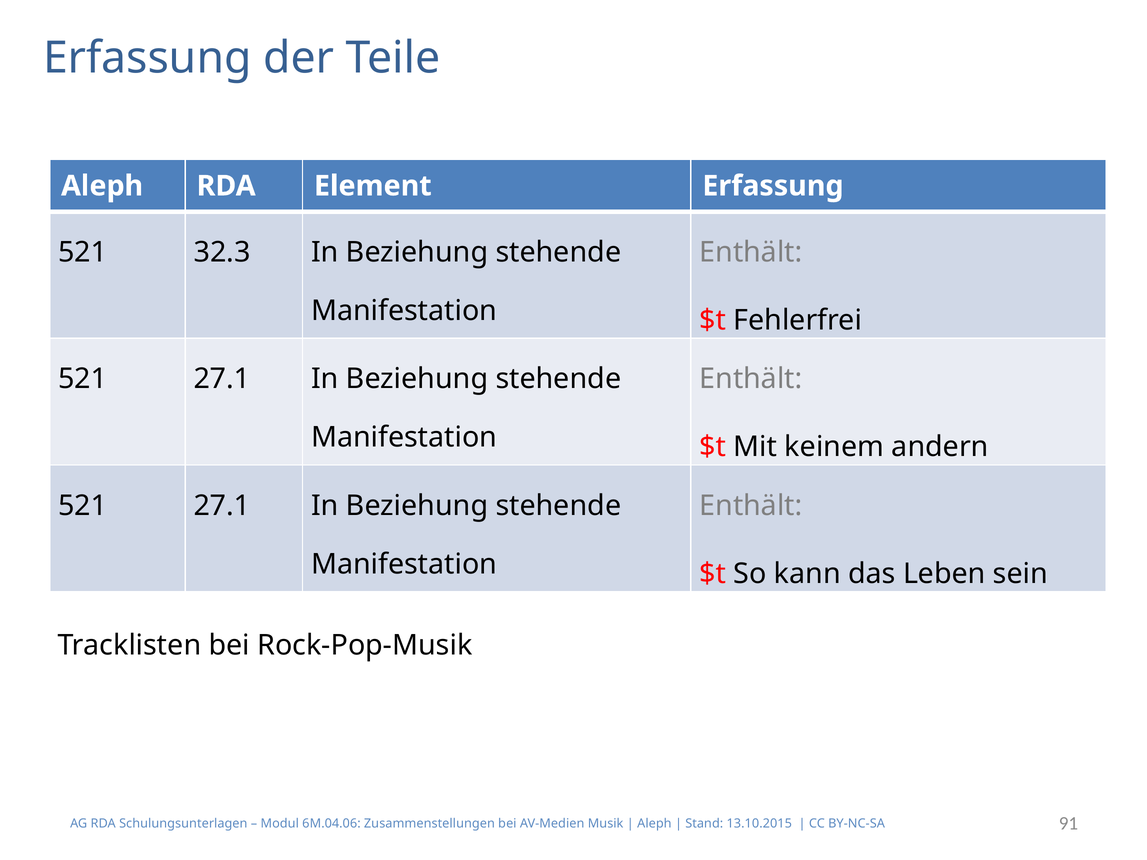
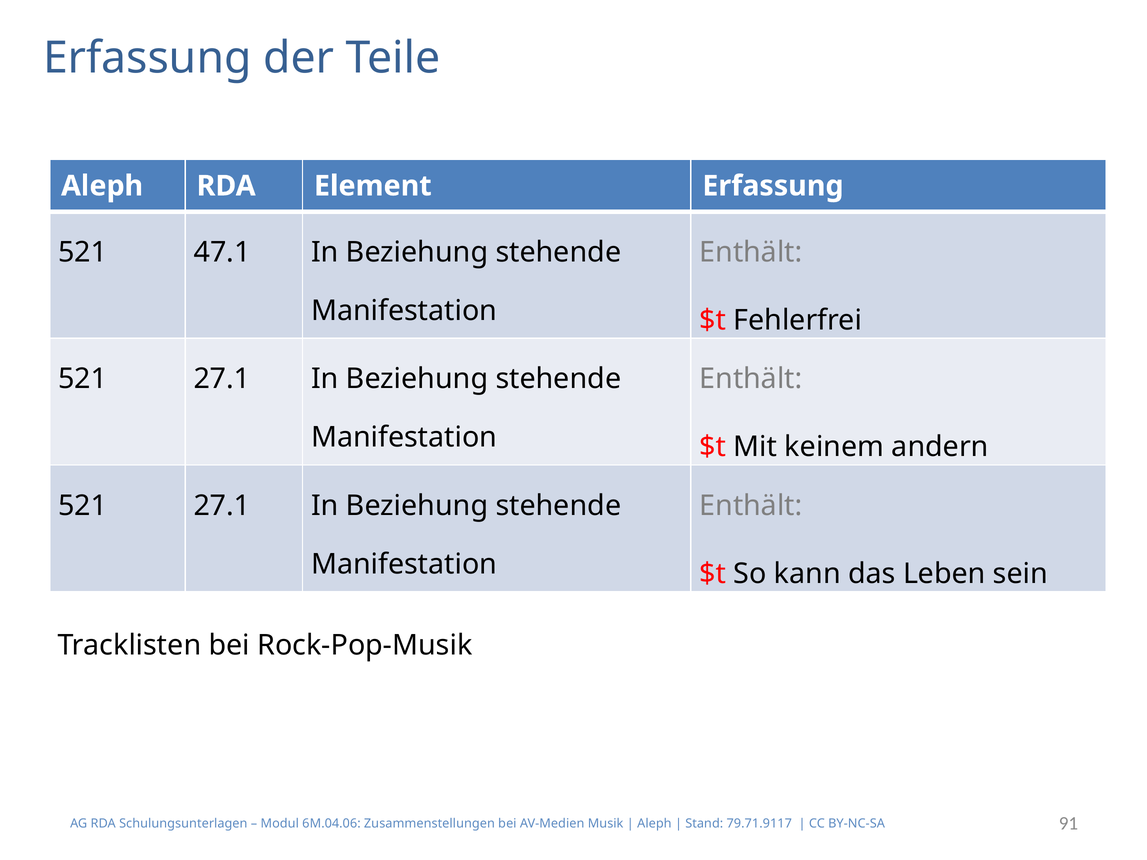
32.3: 32.3 -> 47.1 (222, 252)
13.10.2015: 13.10.2015 -> 79.71.9117 (759, 824)
